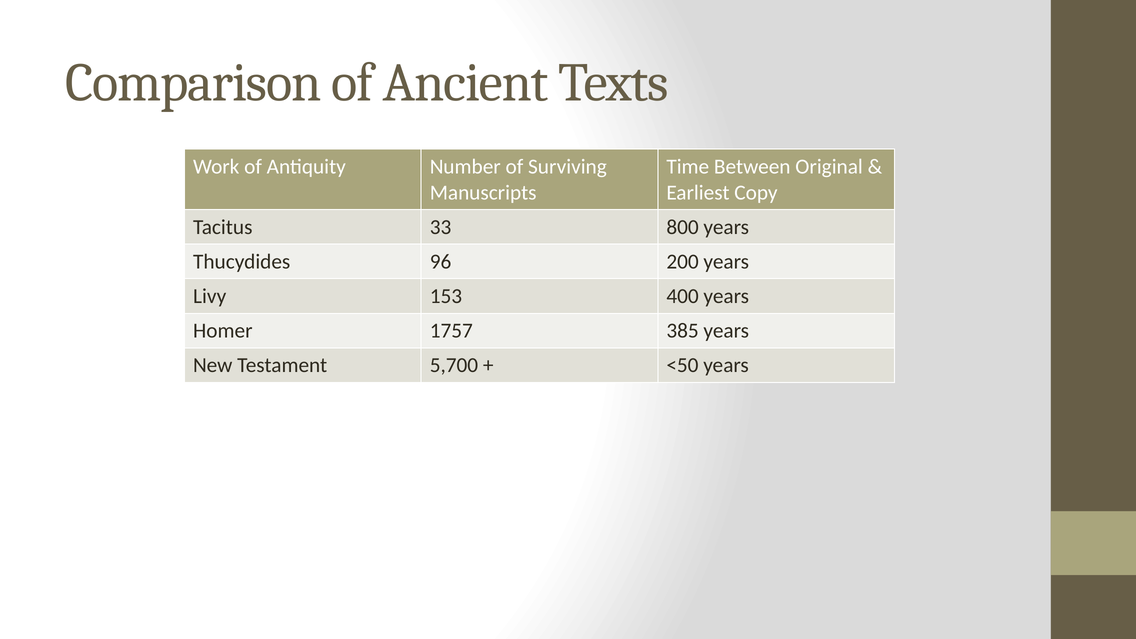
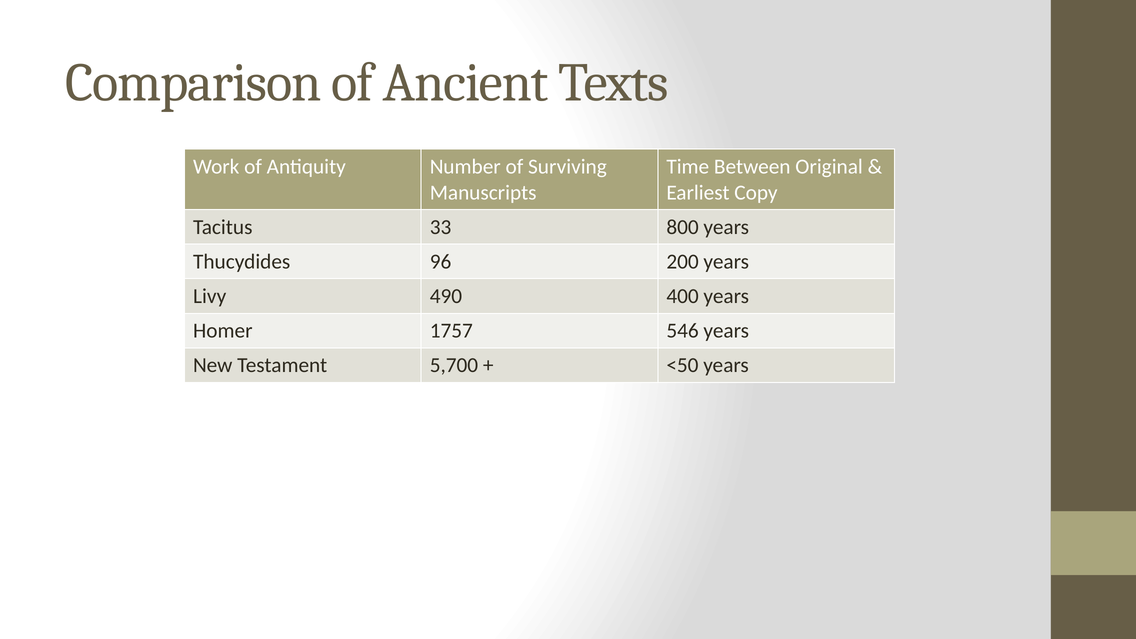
153: 153 -> 490 (446, 296)
385: 385 -> 546 (683, 331)
